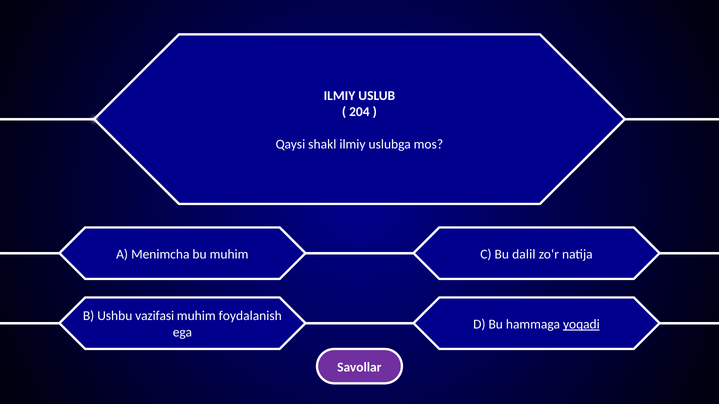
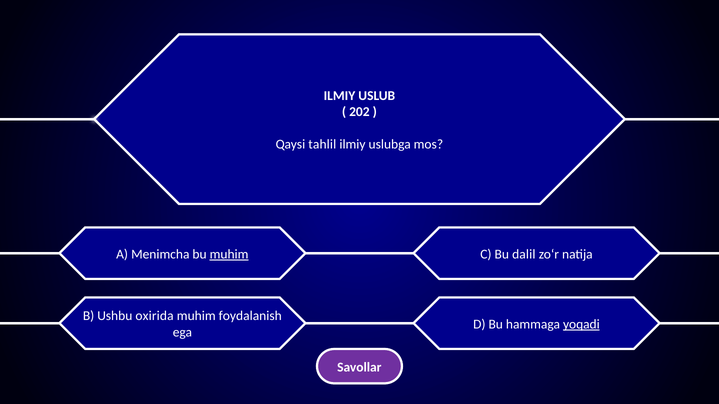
204: 204 -> 202 (359, 112)
shakl: shakl -> tahlil (322, 144)
muhim underline: none -> present (229, 254)
vazifasi: vazifasi -> oxirida (155, 316)
